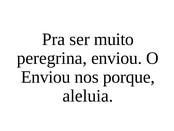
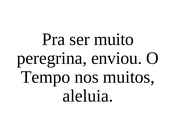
Enviou: Enviou -> Tempo (46, 77)
porque: porque -> muitos (129, 77)
